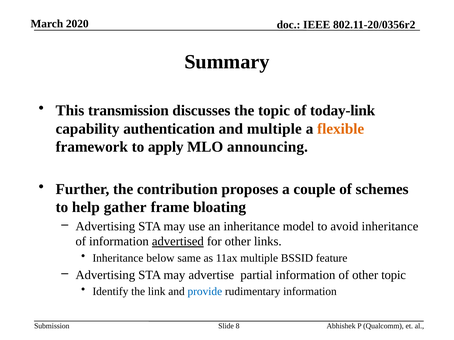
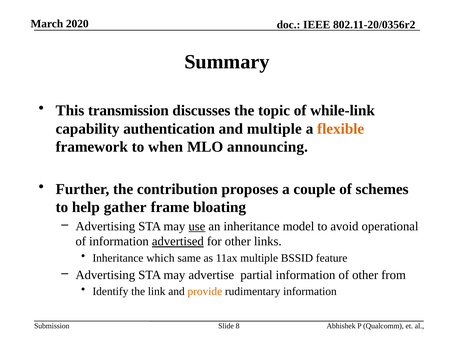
today-link: today-link -> while-link (343, 111)
apply: apply -> when (166, 147)
use underline: none -> present (197, 227)
avoid inheritance: inheritance -> operational (390, 227)
below: below -> which (160, 258)
other topic: topic -> from (394, 275)
provide colour: blue -> orange (205, 292)
